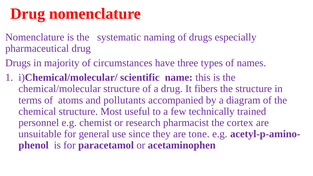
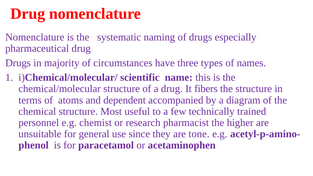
pollutants: pollutants -> dependent (125, 100)
cortex: cortex -> higher (240, 123)
